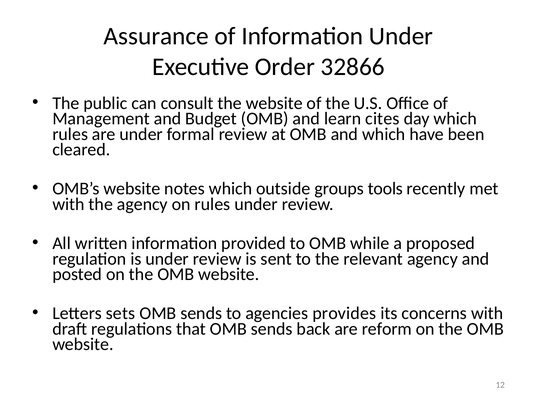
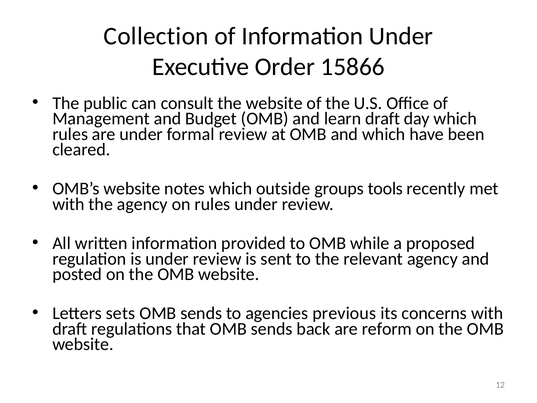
Assurance: Assurance -> Collection (156, 36)
32866: 32866 -> 15866 (353, 67)
learn cites: cites -> draft (383, 119)
provides: provides -> previous (344, 313)
